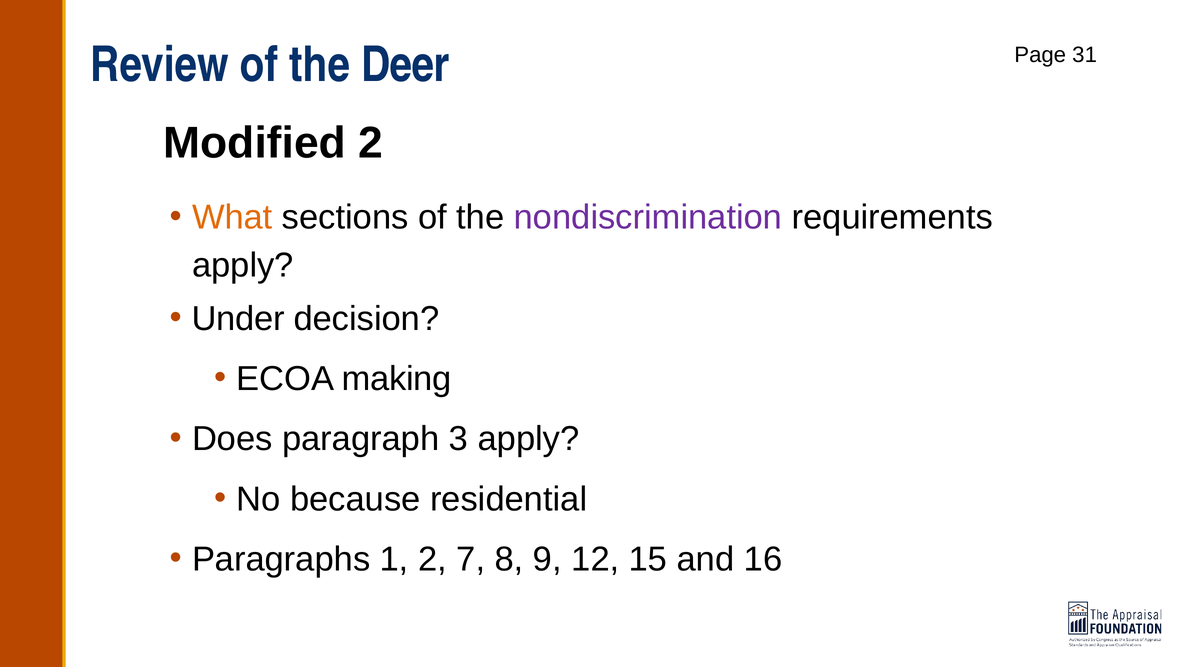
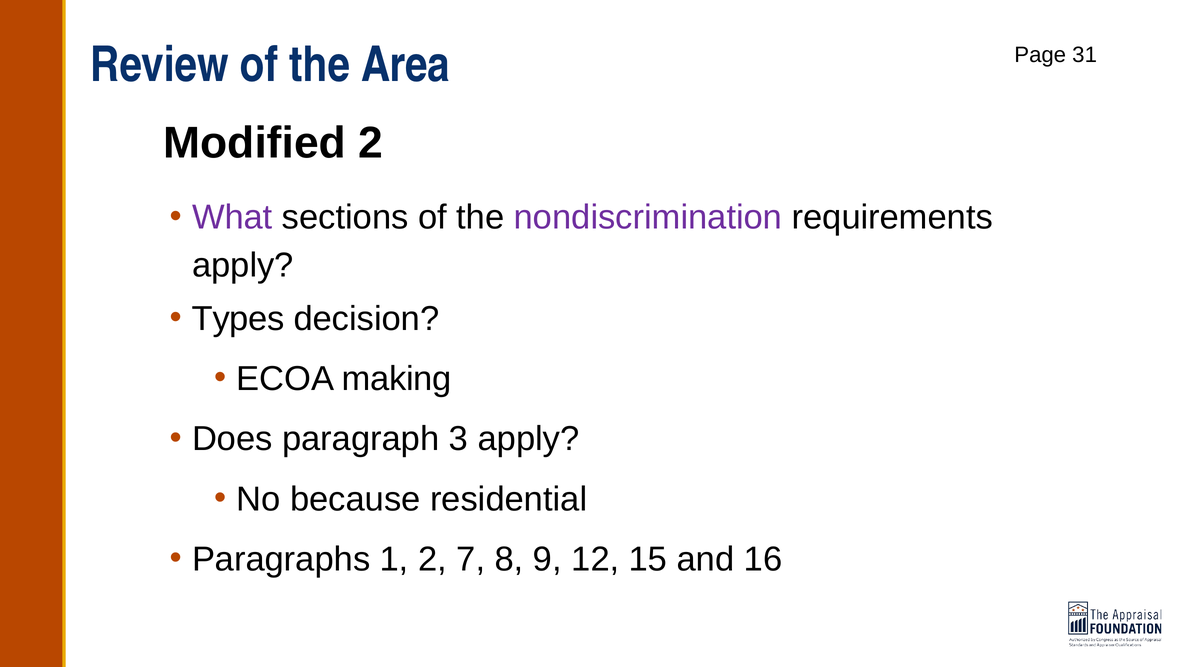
Deer: Deer -> Area (405, 65)
What colour: orange -> purple (232, 217)
Under: Under -> Types (238, 319)
